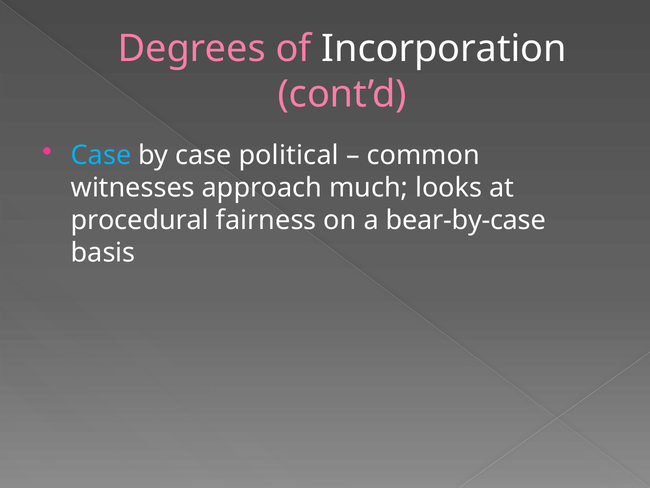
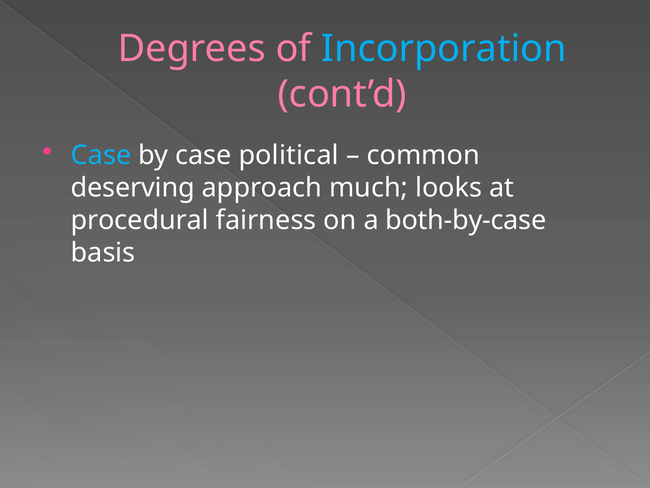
Incorporation colour: white -> light blue (444, 49)
witnesses: witnesses -> deserving (133, 188)
bear-by-case: bear-by-case -> both-by-case (466, 220)
